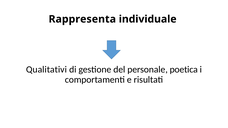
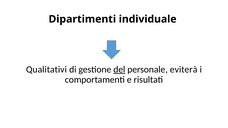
Rappresenta: Rappresenta -> Dipartimenti (82, 19)
del underline: none -> present (119, 70)
poetica: poetica -> eviterà (184, 70)
